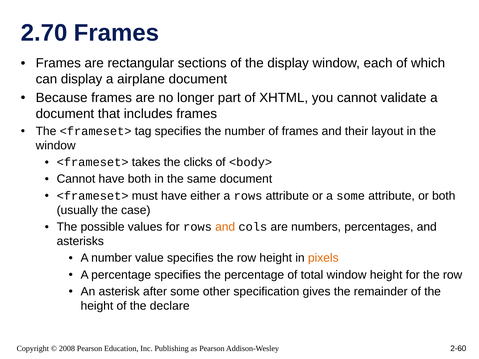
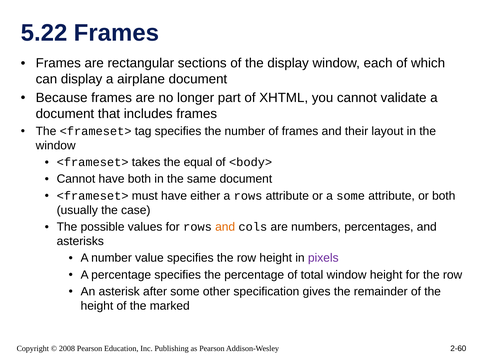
2.70: 2.70 -> 5.22 (44, 33)
clicks: clicks -> equal (198, 162)
pixels colour: orange -> purple (323, 258)
declare: declare -> marked (170, 306)
